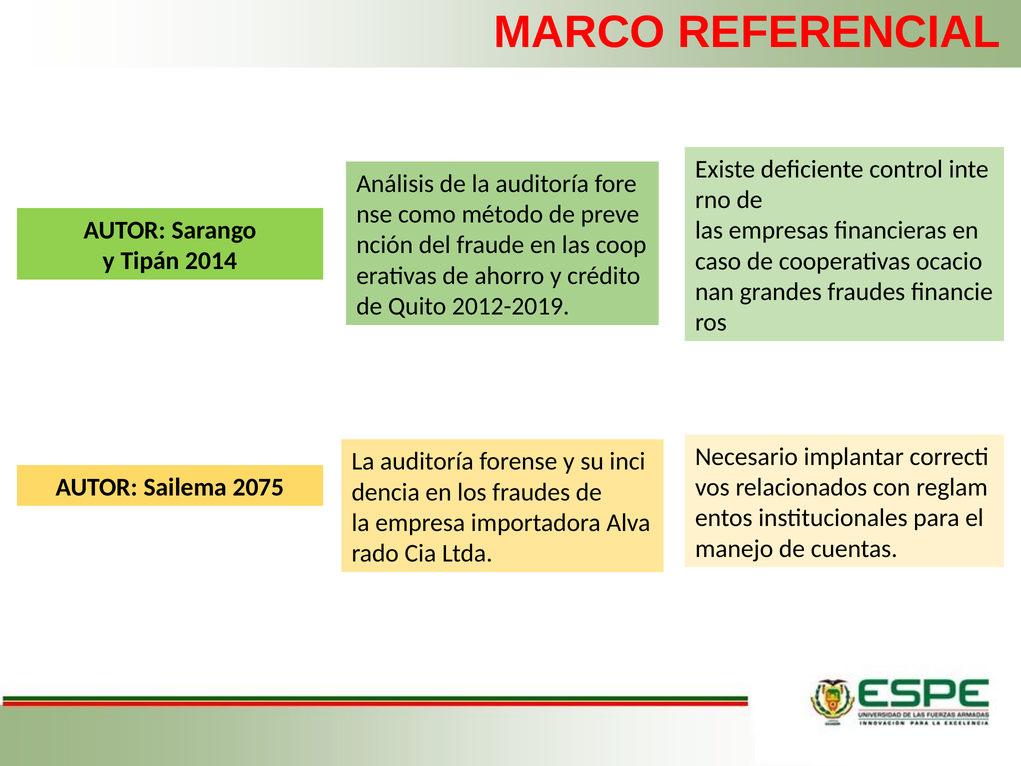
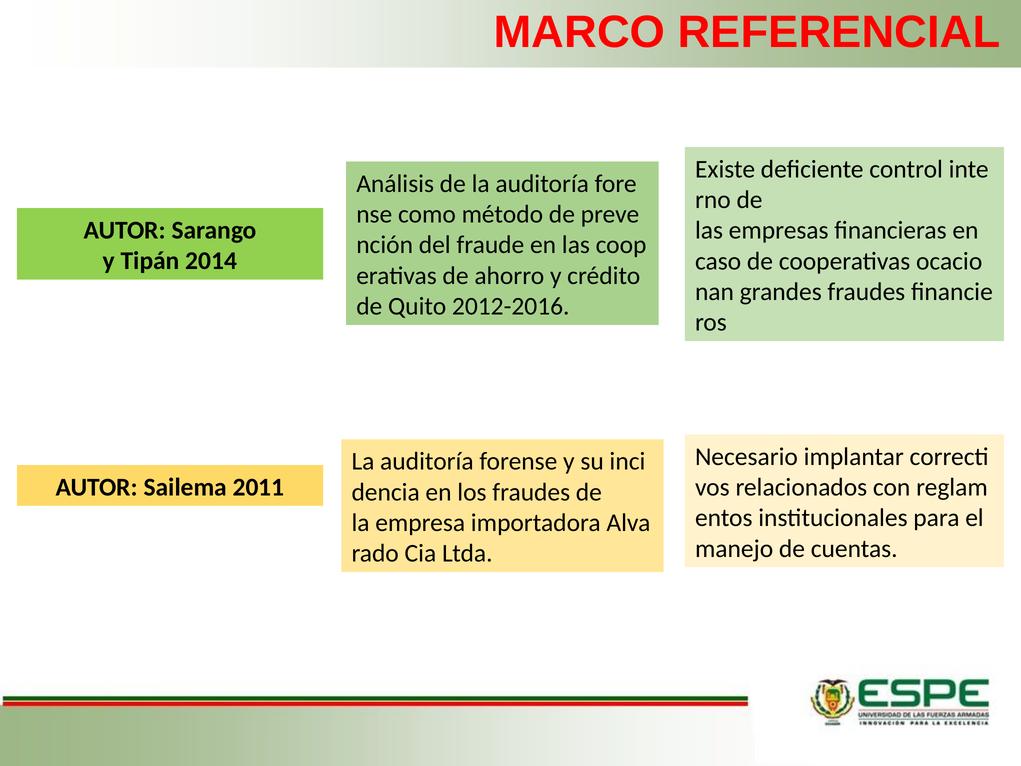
2012-2019: 2012-2019 -> 2012-2016 (511, 306)
2075: 2075 -> 2011 (258, 487)
